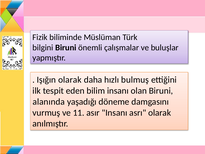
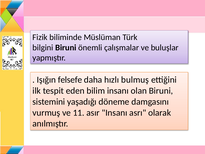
Işığın olarak: olarak -> felsefe (70, 80)
alanında: alanında -> sistemini (49, 102)
